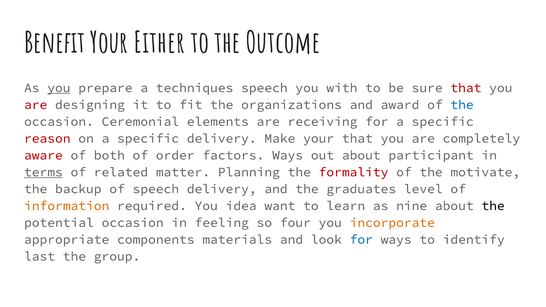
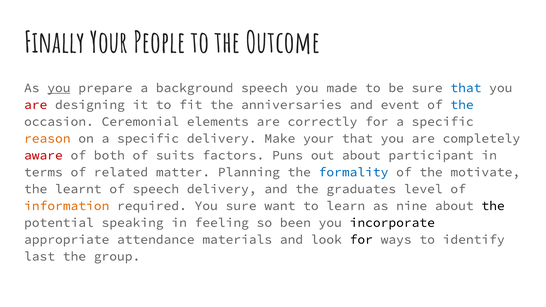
Benefit: Benefit -> Finally (54, 43)
Either: Either -> People (160, 43)
techniques: techniques -> background (195, 88)
with: with -> made (342, 88)
that colour: red -> blue (466, 88)
organizations: organizations -> anniversaries (291, 105)
award: award -> event (400, 105)
receiving: receiving -> correctly (322, 122)
reason colour: red -> orange (47, 138)
order: order -> suits (175, 155)
factors Ways: Ways -> Puns (288, 155)
terms underline: present -> none (43, 172)
formality colour: red -> blue (354, 172)
backup: backup -> learnt (78, 189)
You idea: idea -> sure (241, 206)
potential occasion: occasion -> speaking (133, 223)
four: four -> been (295, 223)
incorporate colour: orange -> black (392, 223)
components: components -> attendance (156, 240)
for colour: blue -> black (361, 240)
